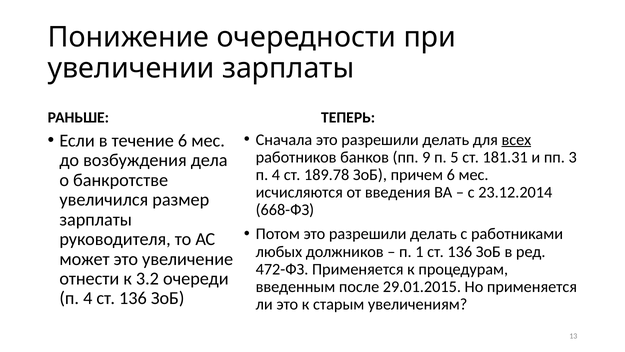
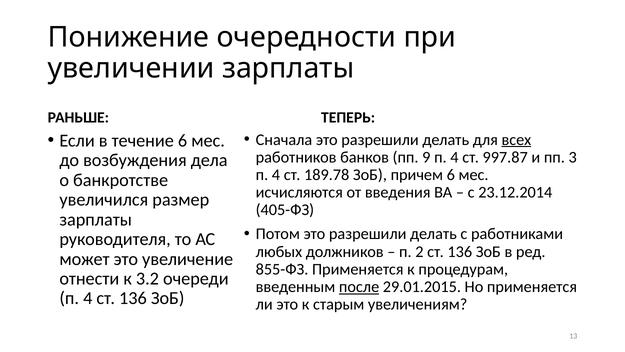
9 п 5: 5 -> 4 (454, 157)
181.31: 181.31 -> 997.87 (505, 157)
668-ФЗ: 668-ФЗ -> 405-ФЗ (285, 210)
1: 1 -> 2 (419, 251)
472-ФЗ: 472-ФЗ -> 855-ФЗ (282, 269)
после underline: none -> present (359, 287)
